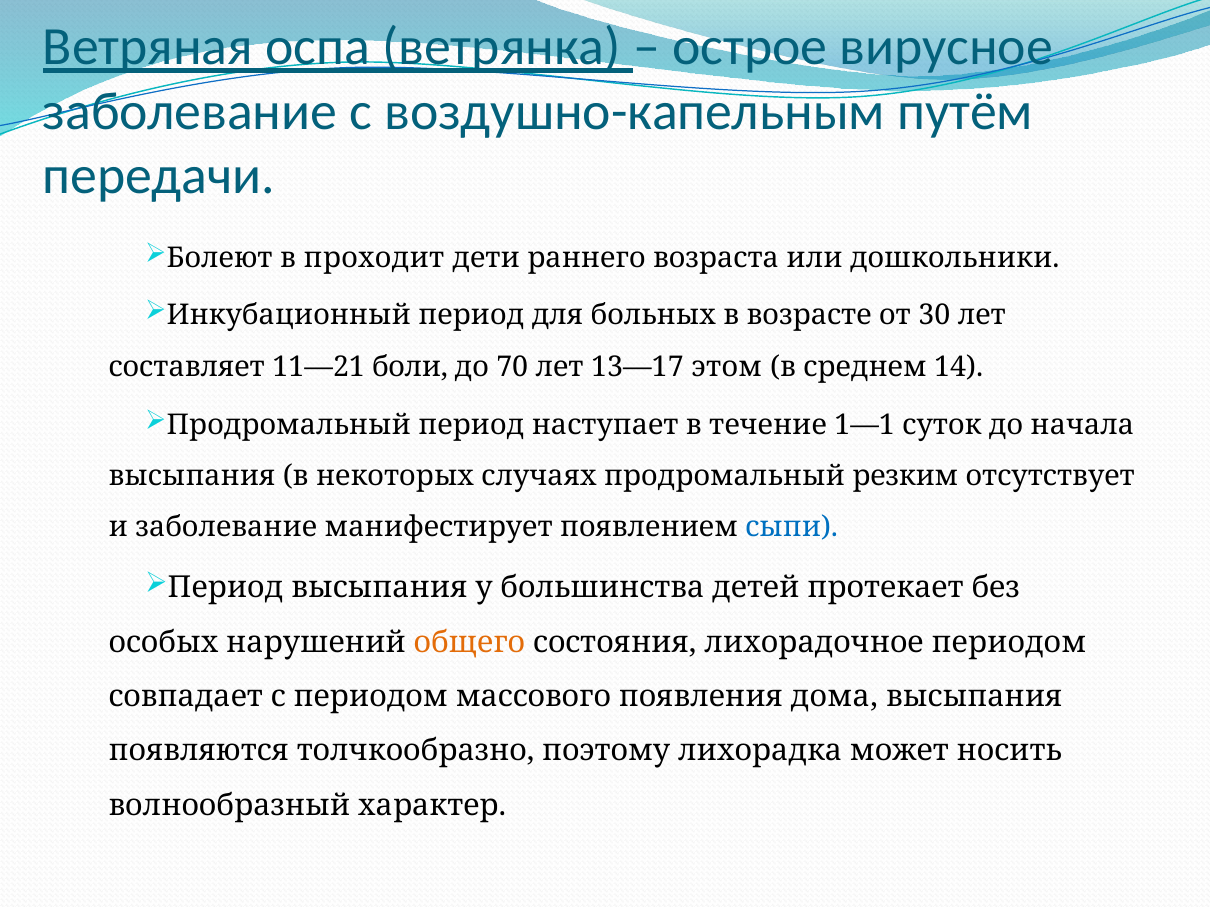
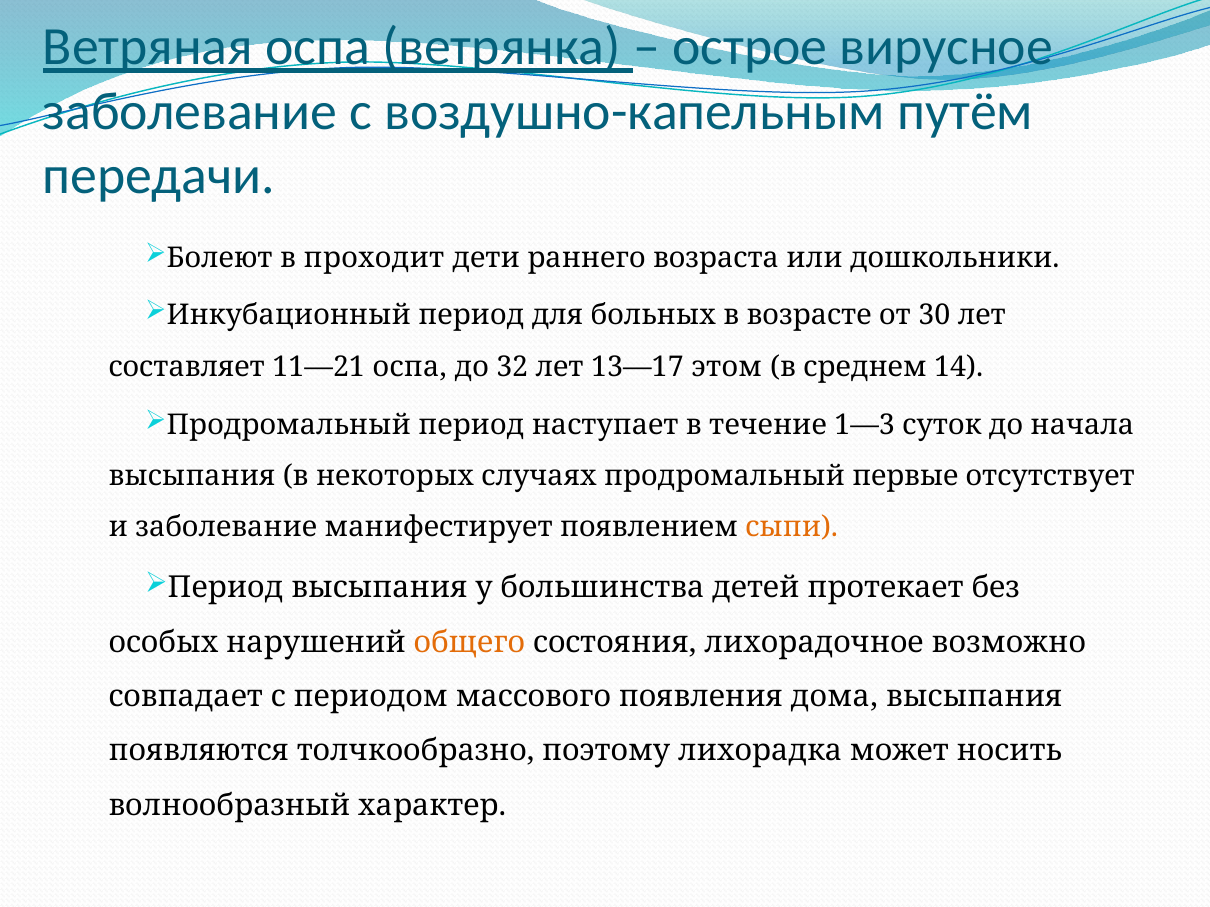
11—21 боли: боли -> оспа (410, 367)
70: 70 -> 32 (512, 367)
1—1: 1—1 -> 1—3 (865, 425)
резким: резким -> первые (905, 476)
сыпи colour: blue -> orange (792, 528)
лихорадочное периодом: периодом -> возможно (1009, 643)
